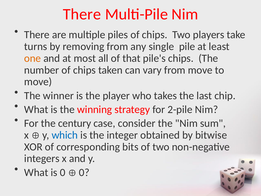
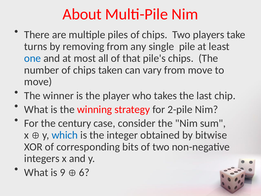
There: There -> About (82, 14)
one colour: orange -> blue (33, 58)
is 0: 0 -> 9 (63, 172)
0: 0 -> 6 (84, 172)
